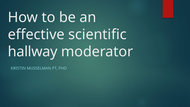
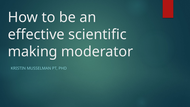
hallway: hallway -> making (33, 52)
